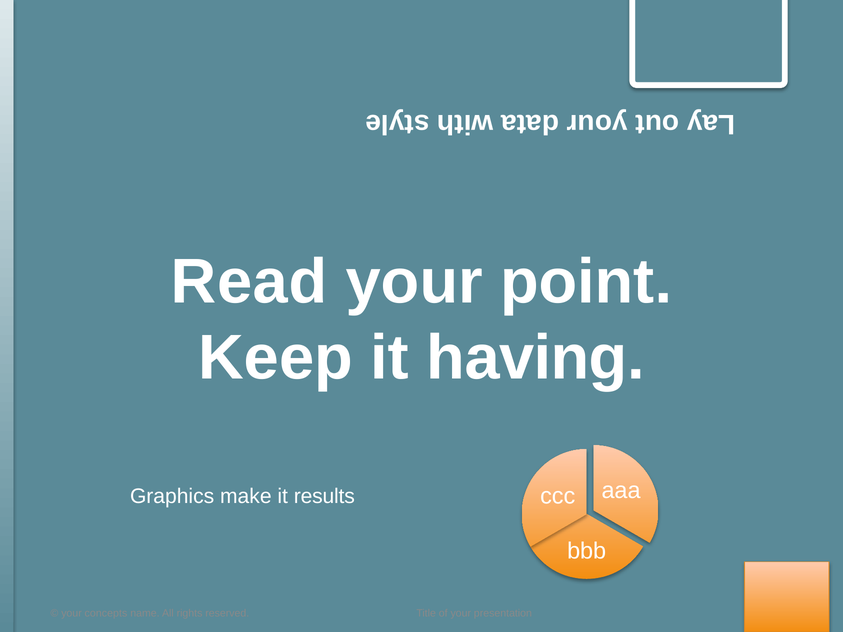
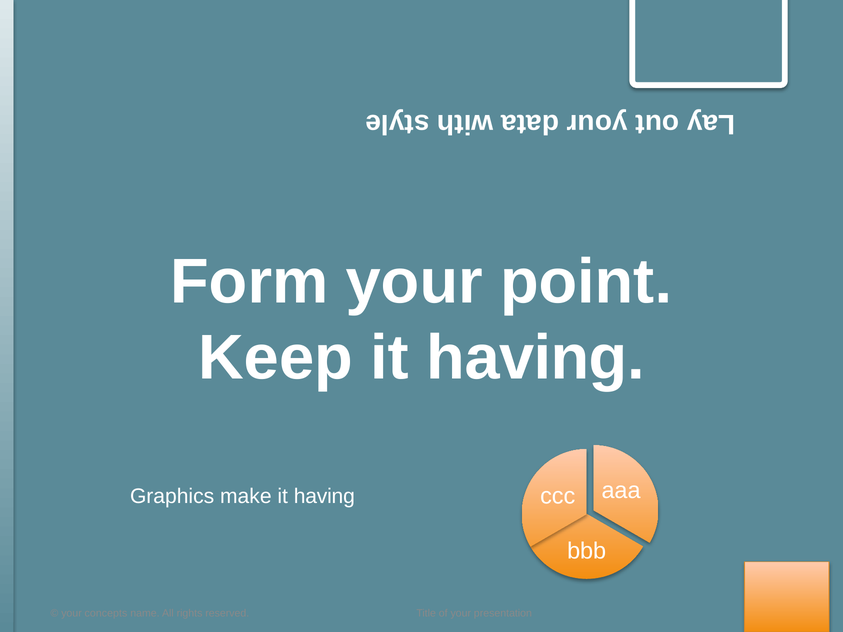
Read: Read -> Form (249, 282)
make it results: results -> having (324, 497)
